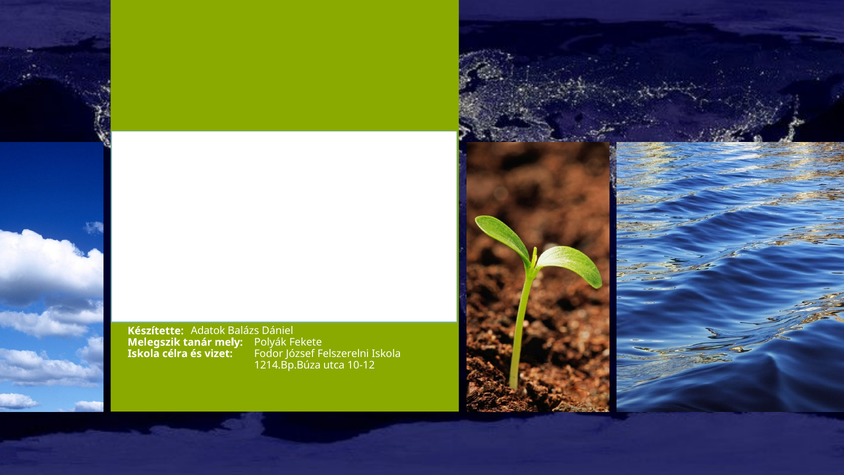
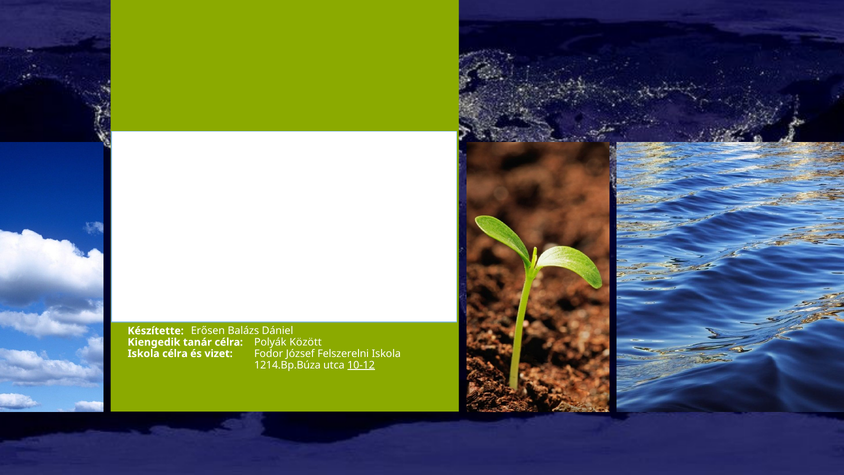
Adatok: Adatok -> Erősen (208, 331)
Melegszik: Melegszik -> Kiengedik (154, 342)
tanár mely: mely -> célra (229, 342)
Fekete: Fekete -> Között (306, 342)
10-12 underline: none -> present (361, 365)
